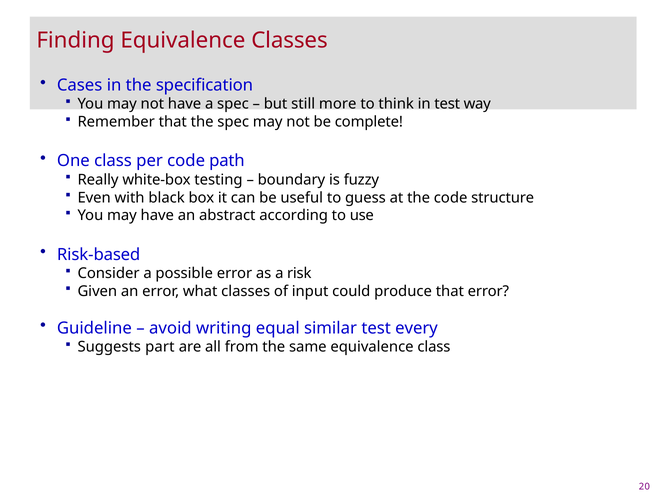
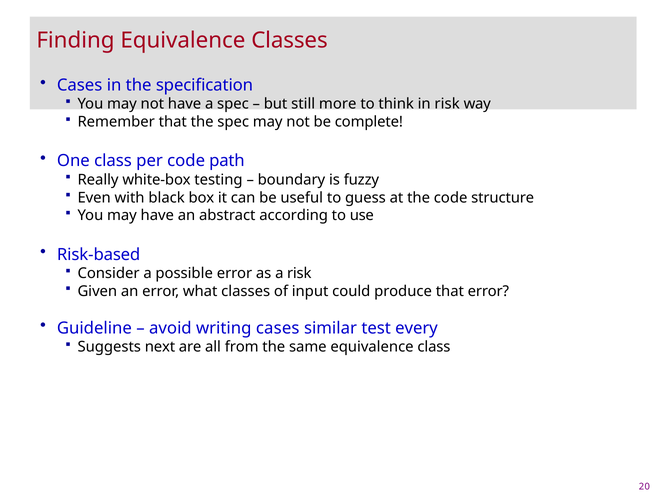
in test: test -> risk (447, 104)
writing equal: equal -> cases (278, 328)
part: part -> next (160, 347)
